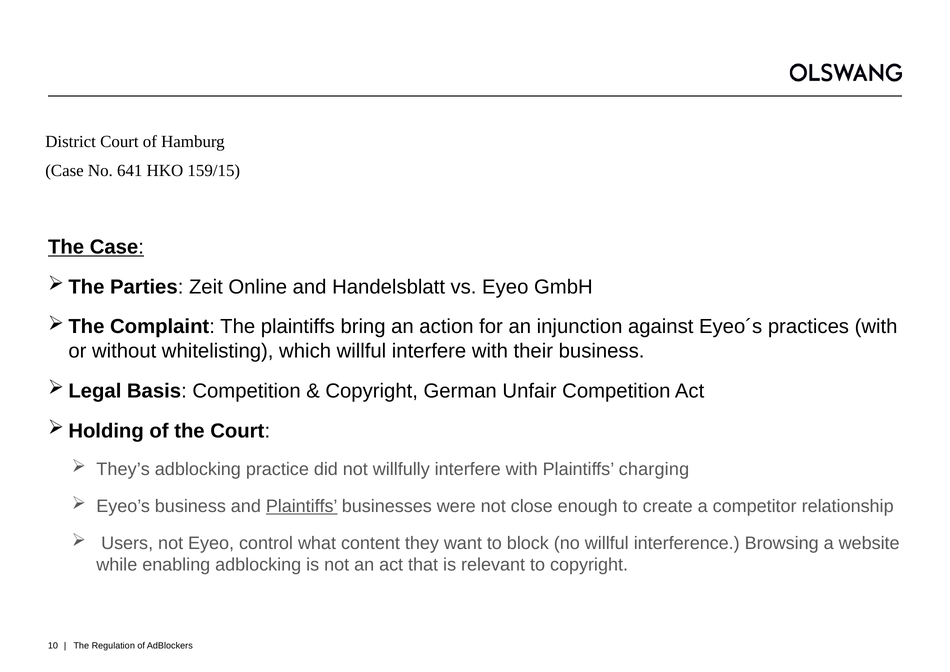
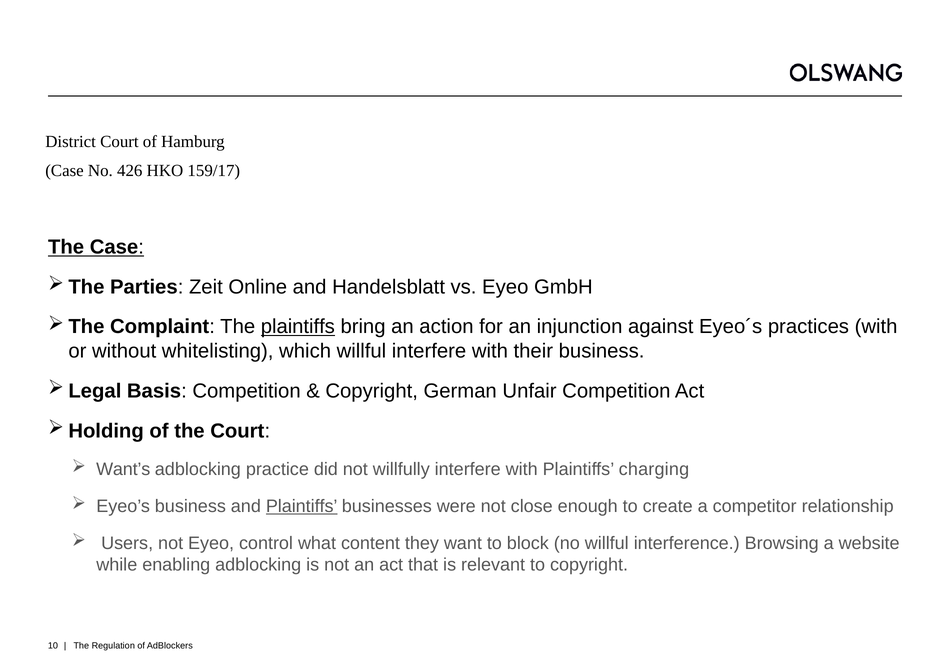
641: 641 -> 426 (130, 170)
159/15: 159/15 -> 159/17 (214, 170)
plaintiffs underline: none -> present (298, 327)
They’s: They’s -> Want’s (123, 469)
